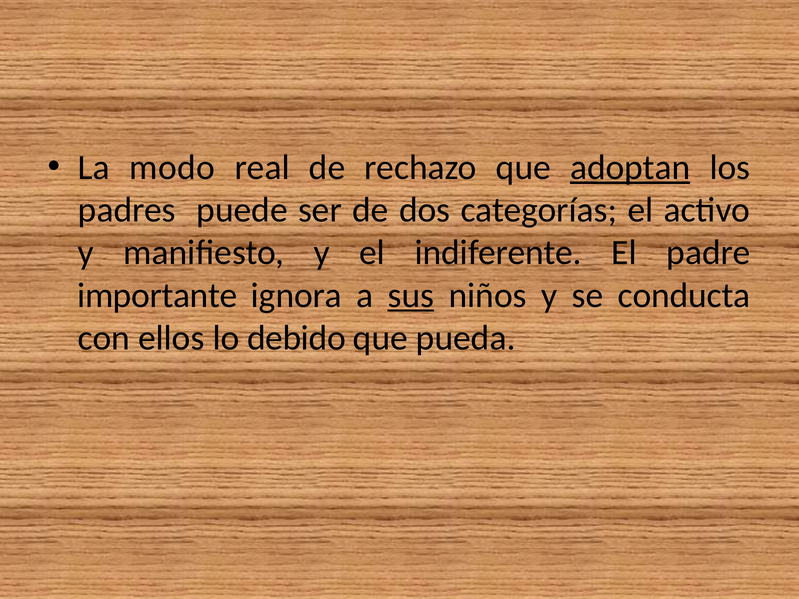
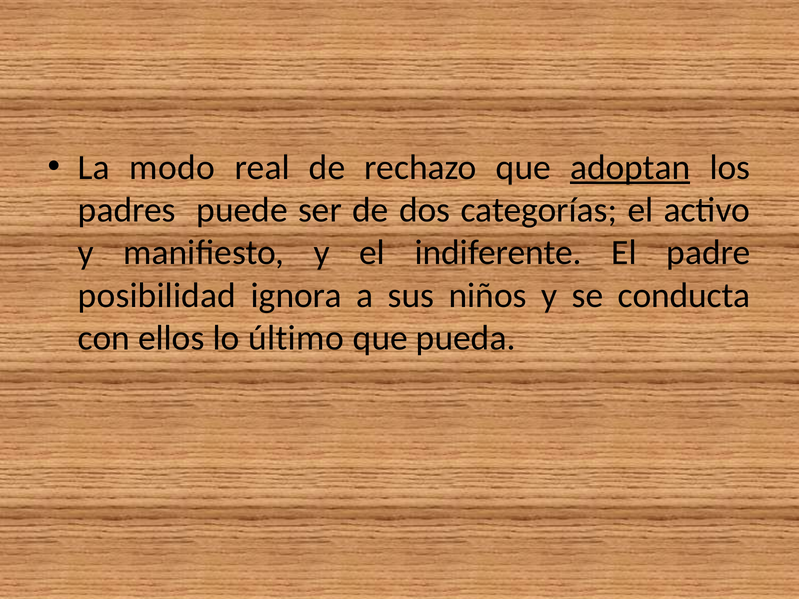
importante: importante -> posibilidad (157, 295)
sus underline: present -> none (411, 295)
debido: debido -> último (296, 338)
